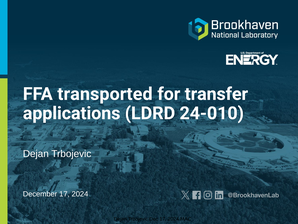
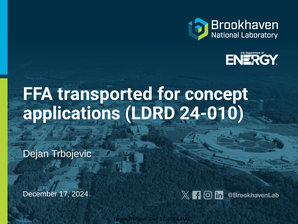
transfer: transfer -> concept (216, 94)
